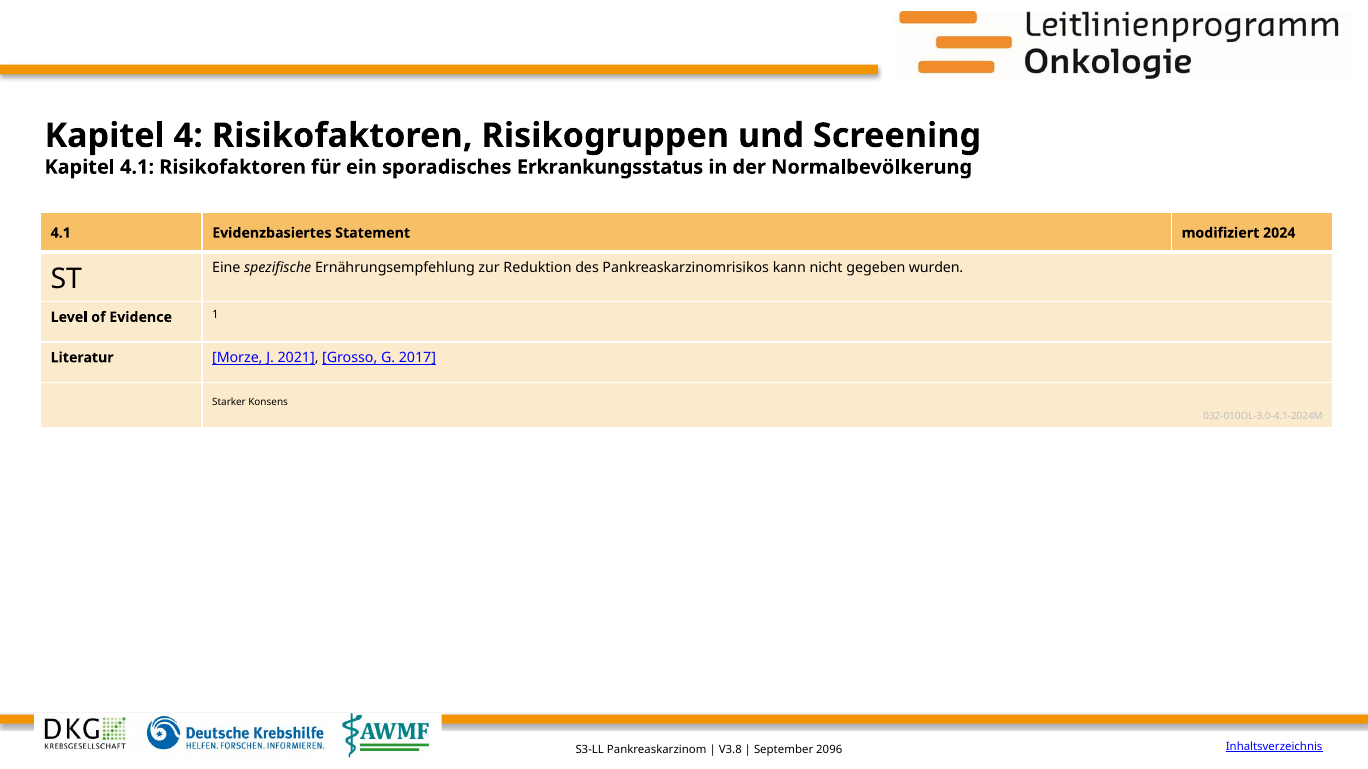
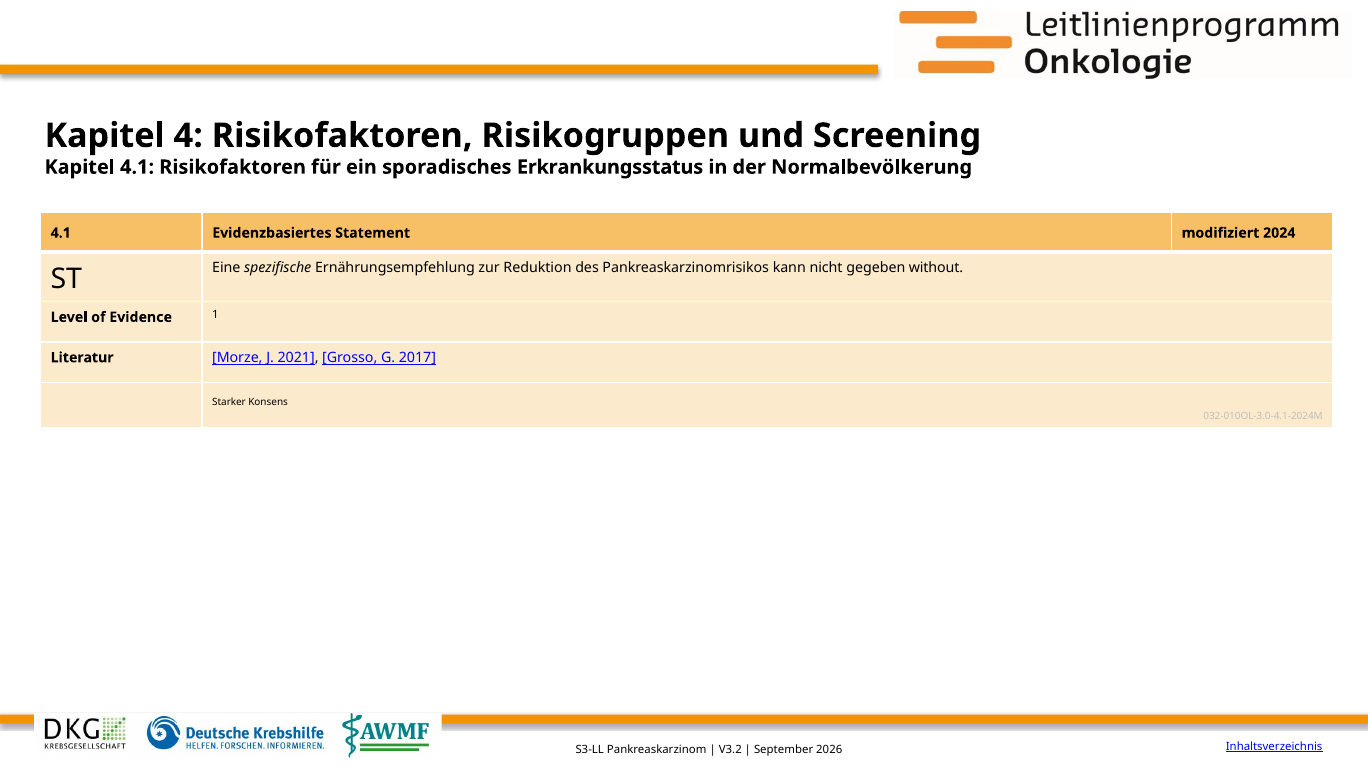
wurden: wurden -> without (936, 268)
V3.8: V3.8 -> V3.2 (730, 750)
2096: 2096 -> 2026 (829, 750)
